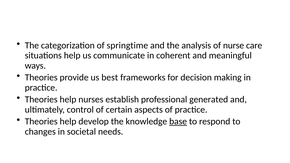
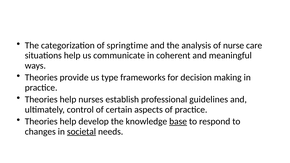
best: best -> type (110, 78)
generated: generated -> guidelines (209, 100)
societal underline: none -> present (81, 132)
